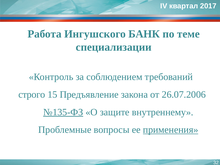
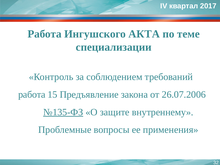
БАНК: БАНК -> АКТА (144, 34)
строго: строго -> работа (32, 95)
применения underline: present -> none (171, 130)
